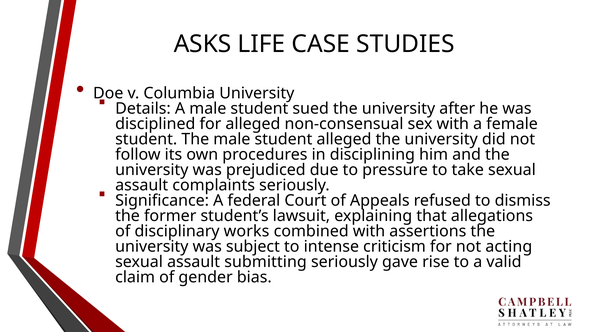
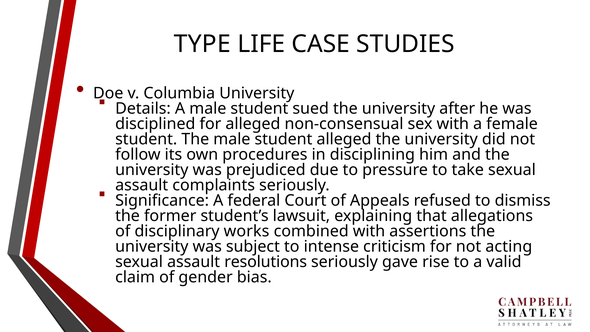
ASKS: ASKS -> TYPE (202, 44)
submitting: submitting -> resolutions (266, 262)
